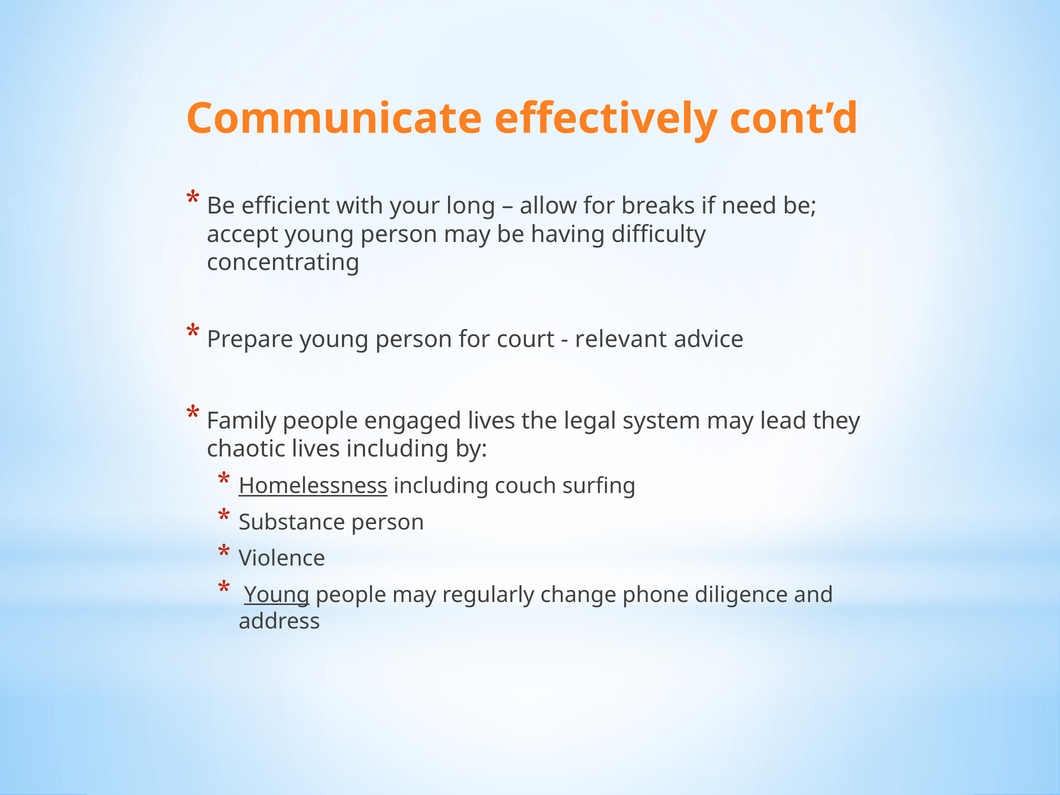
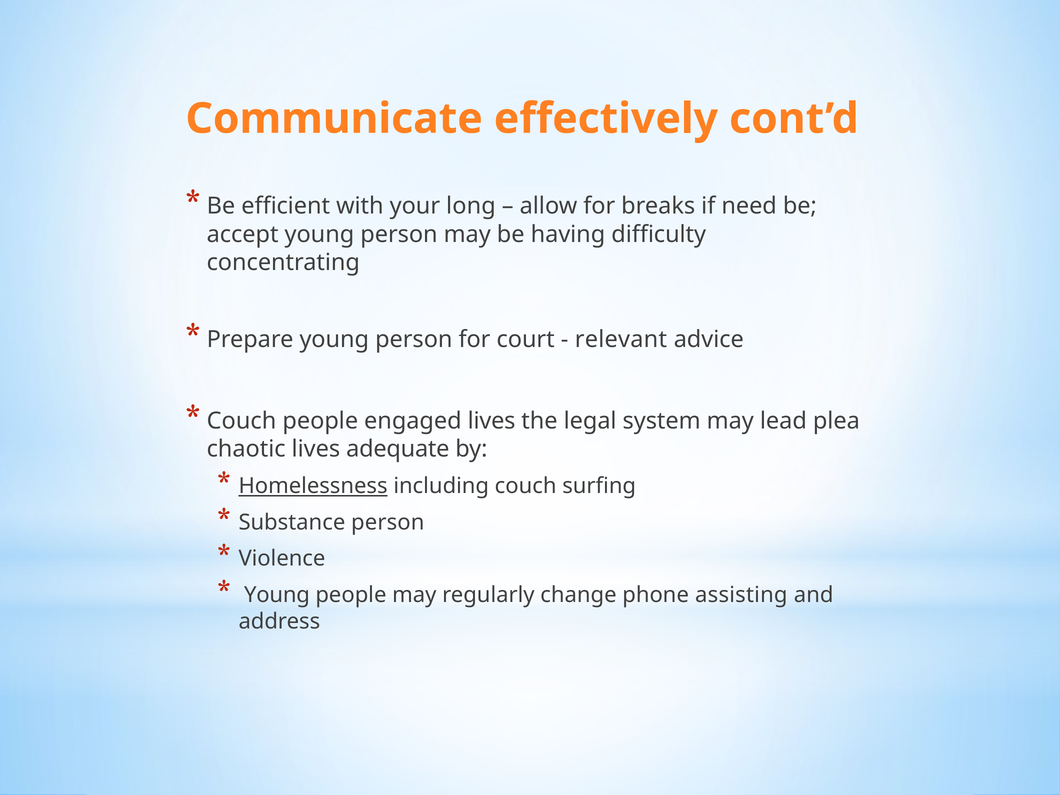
Family: Family -> Couch (242, 421)
they: they -> plea (836, 421)
lives including: including -> adequate (398, 449)
Young underline: present -> none (277, 595)
diligence: diligence -> assisting (741, 595)
